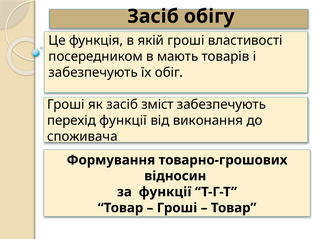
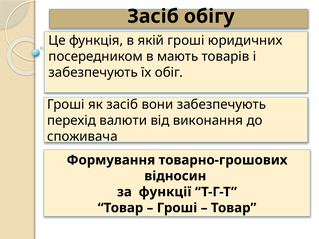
властивості: властивості -> юридичних (245, 41)
зміст: зміст -> вони (157, 105)
перехід функції: функції -> валюти (123, 121)
